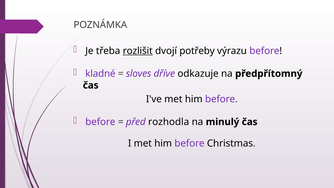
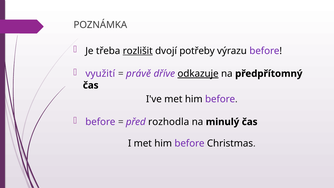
kladné: kladné -> využití (100, 74)
sloves: sloves -> právě (138, 74)
odkazuje underline: none -> present (198, 74)
